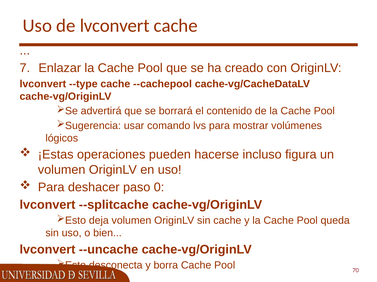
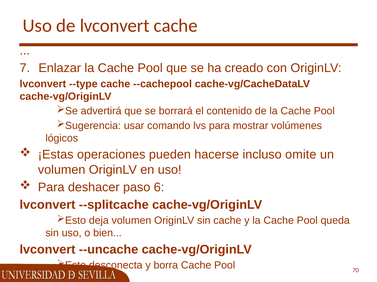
figura: figura -> omite (301, 155)
0: 0 -> 6 (159, 188)
